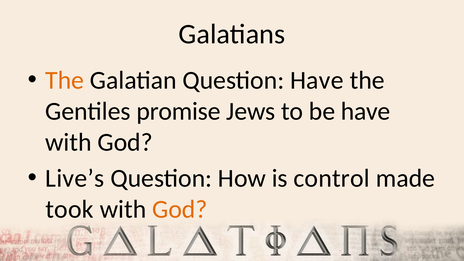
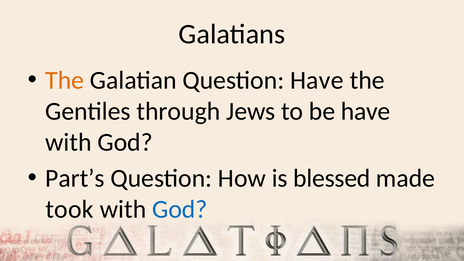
promise: promise -> through (178, 111)
Live’s: Live’s -> Part’s (75, 178)
control: control -> blessed (332, 178)
God colour: orange -> blue (180, 209)
